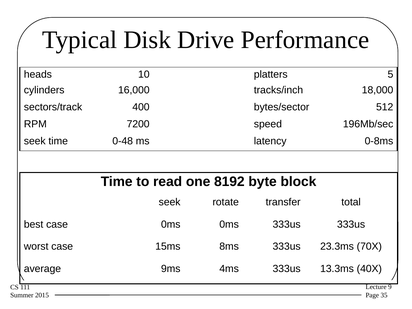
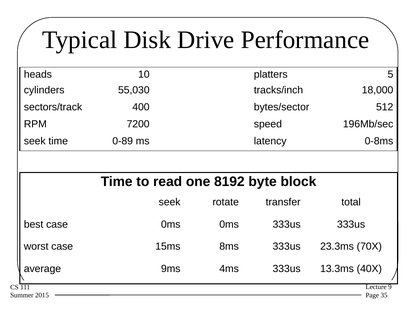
16,000: 16,000 -> 55,030 (134, 90)
0-48: 0-48 -> 0-89 (123, 141)
